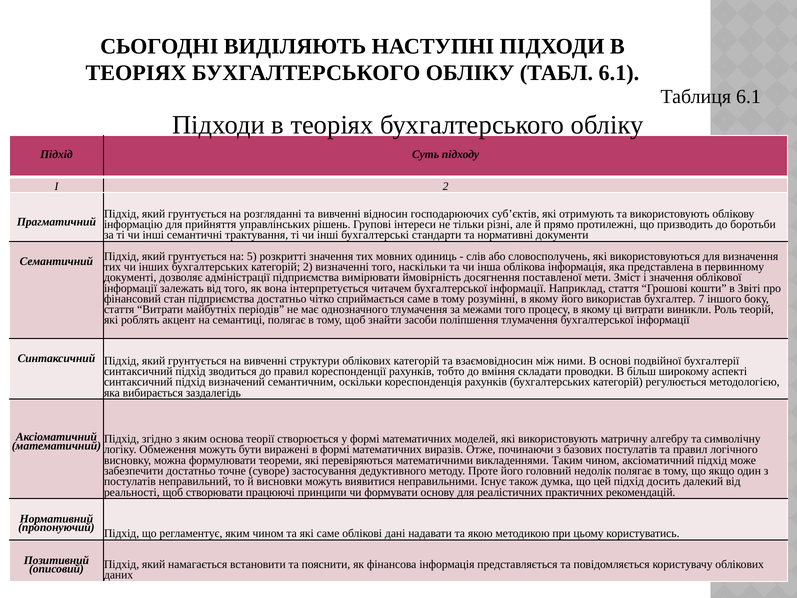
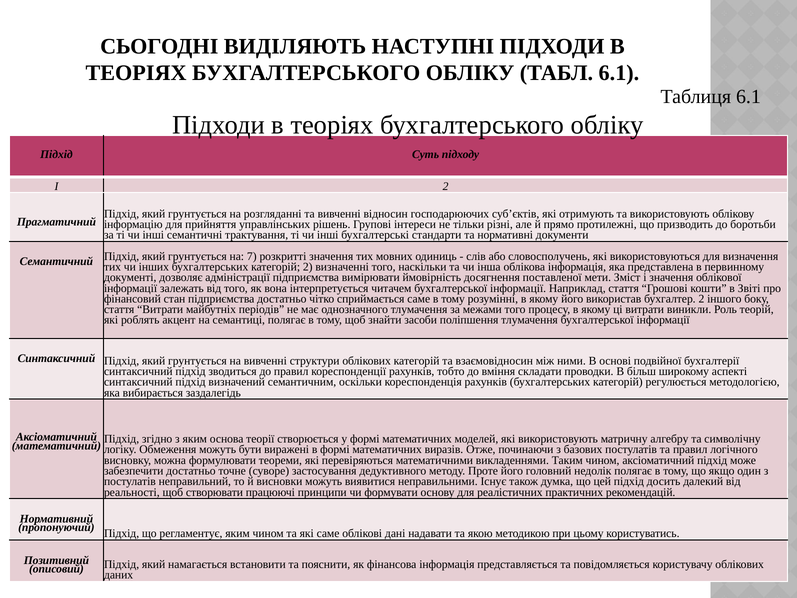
5: 5 -> 7 (252, 256)
бухгалтер 7: 7 -> 2 (701, 299)
